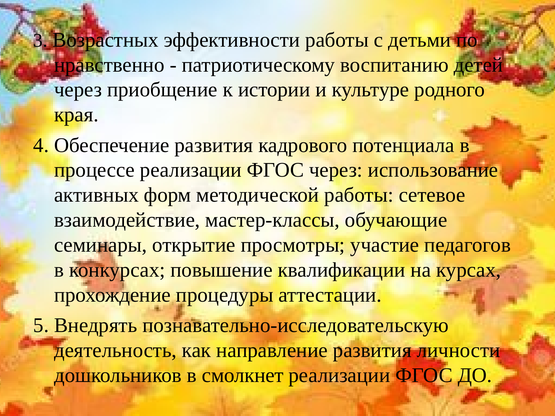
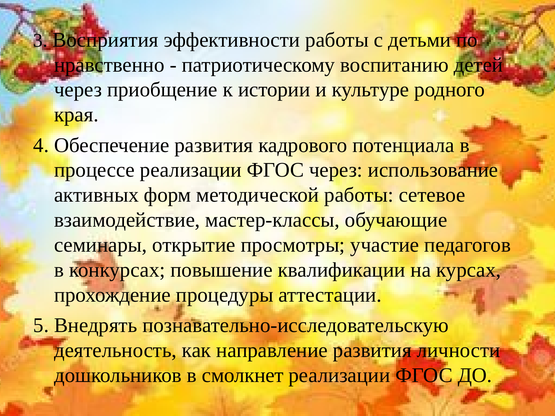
Возрастных: Возрастных -> Восприятия (106, 40)
